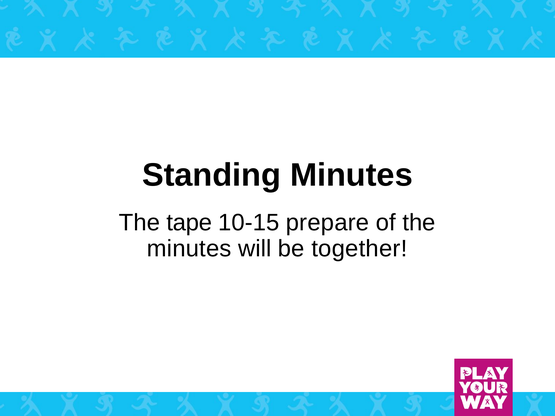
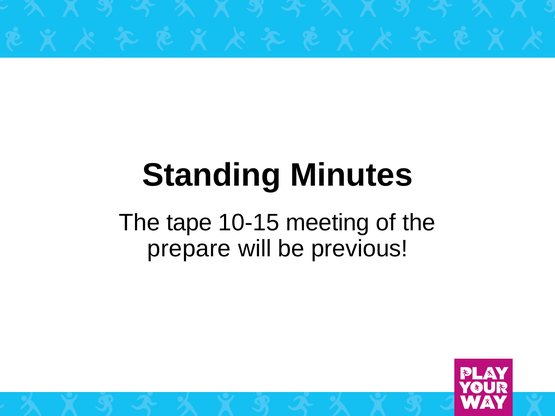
prepare: prepare -> meeting (328, 223)
minutes: minutes -> prepare (189, 249)
together: together -> previous (359, 249)
